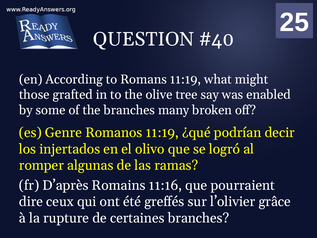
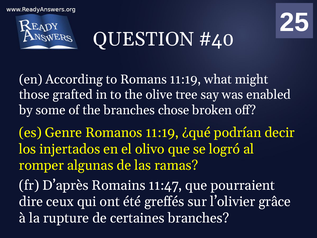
many: many -> chose (174, 110)
11:16: 11:16 -> 11:47 (165, 185)
